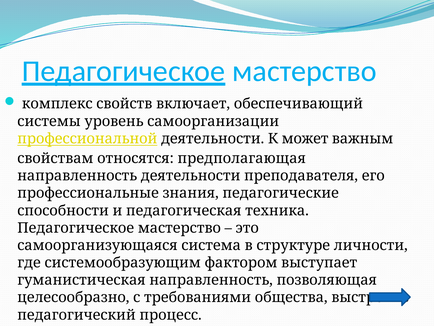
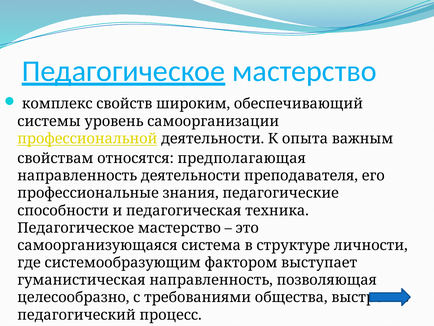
включает: включает -> широким (193, 104)
может: может -> опыта (305, 138)
